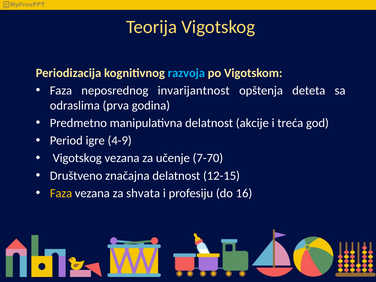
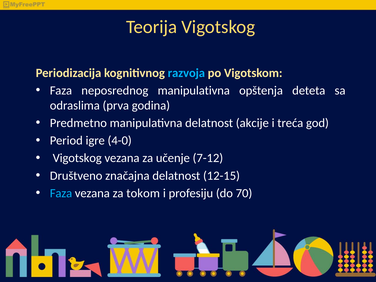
neposrednog invarijantnost: invarijantnost -> manipulativna (194, 90)
4-9: 4-9 -> 4-0 (120, 141)
7-70: 7-70 -> 7-12 (208, 158)
Faza colour: yellow -> light blue (61, 193)
shvata: shvata -> tokom (143, 193)
16: 16 -> 70 (244, 193)
